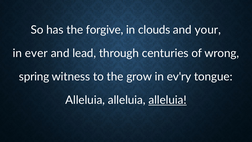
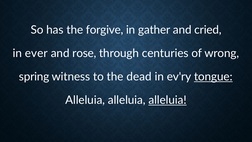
clouds: clouds -> gather (154, 30)
your: your -> cried (208, 30)
lead: lead -> rose (84, 53)
grow: grow -> dead (139, 77)
tongue underline: none -> present (213, 77)
